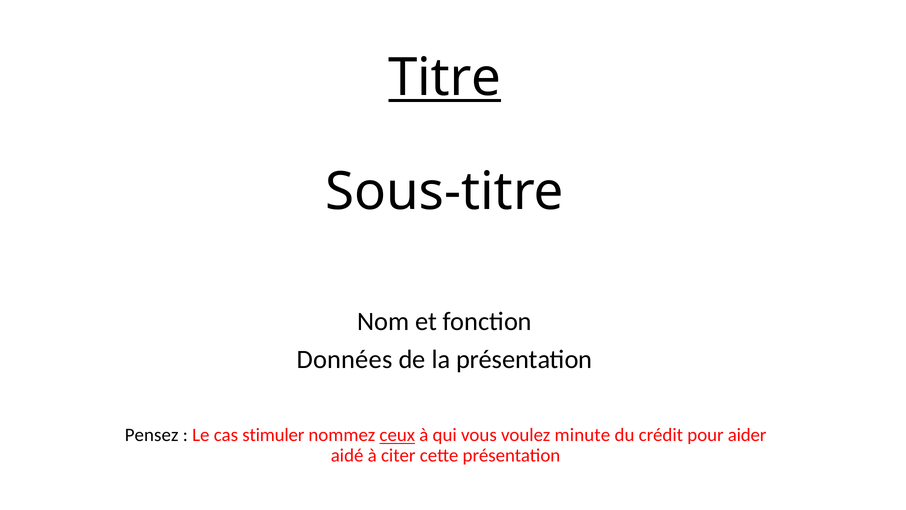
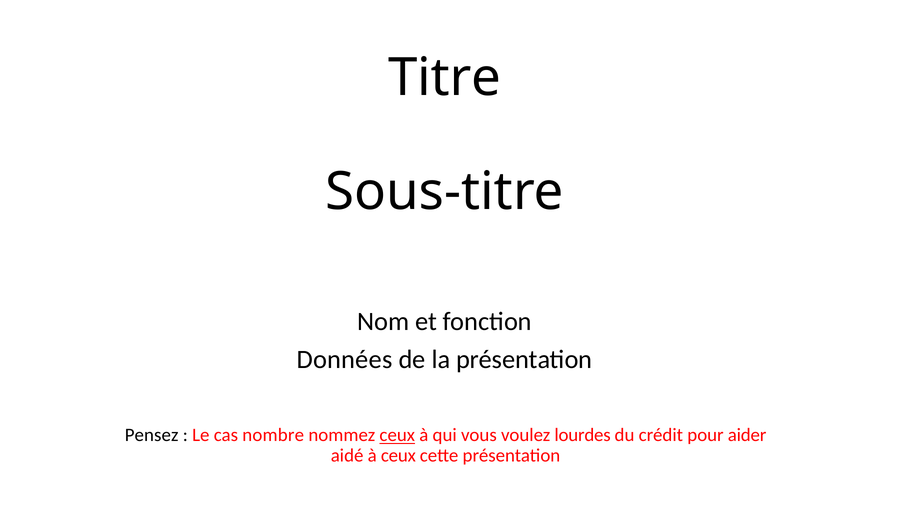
Titre underline: present -> none (445, 78)
stimuler: stimuler -> nombre (273, 435)
minute: minute -> lourdes (583, 435)
à citer: citer -> ceux (398, 455)
